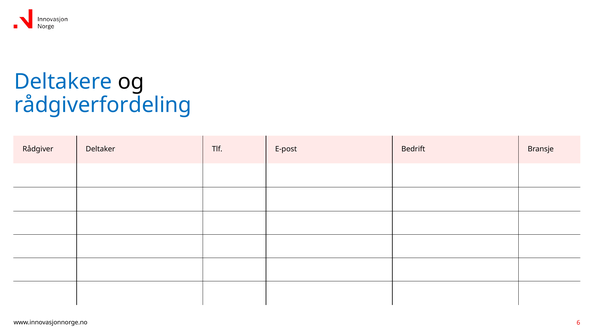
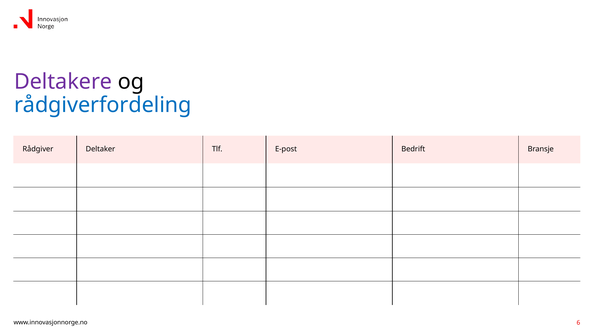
Deltakere colour: blue -> purple (63, 82)
